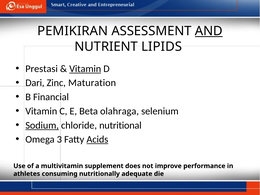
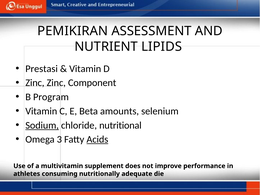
AND underline: present -> none (209, 31)
Vitamin underline: present -> none (85, 69)
Dari: Dari -> Zinc (35, 83)
Maturation: Maturation -> Component (92, 83)
Financial: Financial -> Program (51, 97)
olahraga: olahraga -> amounts (120, 111)
